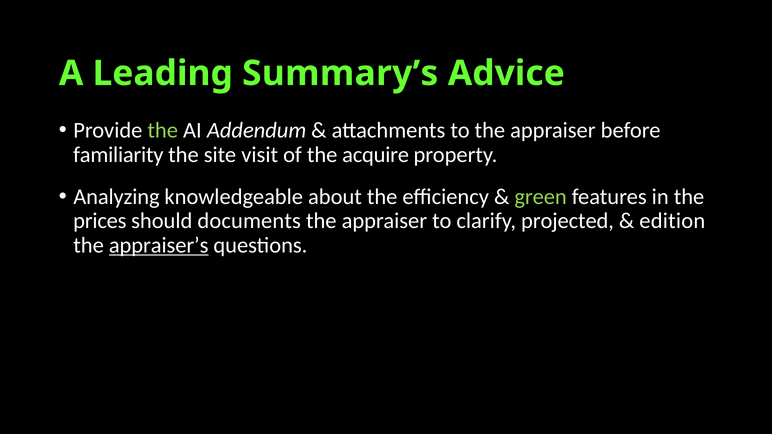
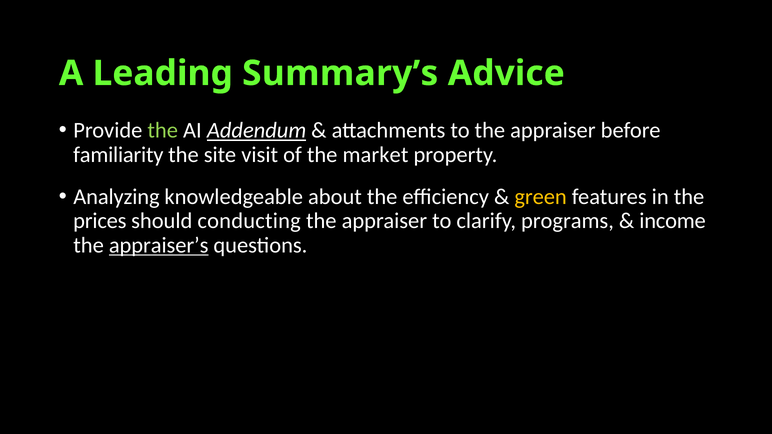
Addendum underline: none -> present (257, 131)
acquire: acquire -> market (375, 155)
green colour: light green -> yellow (541, 197)
documents: documents -> conducting (249, 221)
projected: projected -> programs (567, 221)
edition: edition -> income (673, 221)
